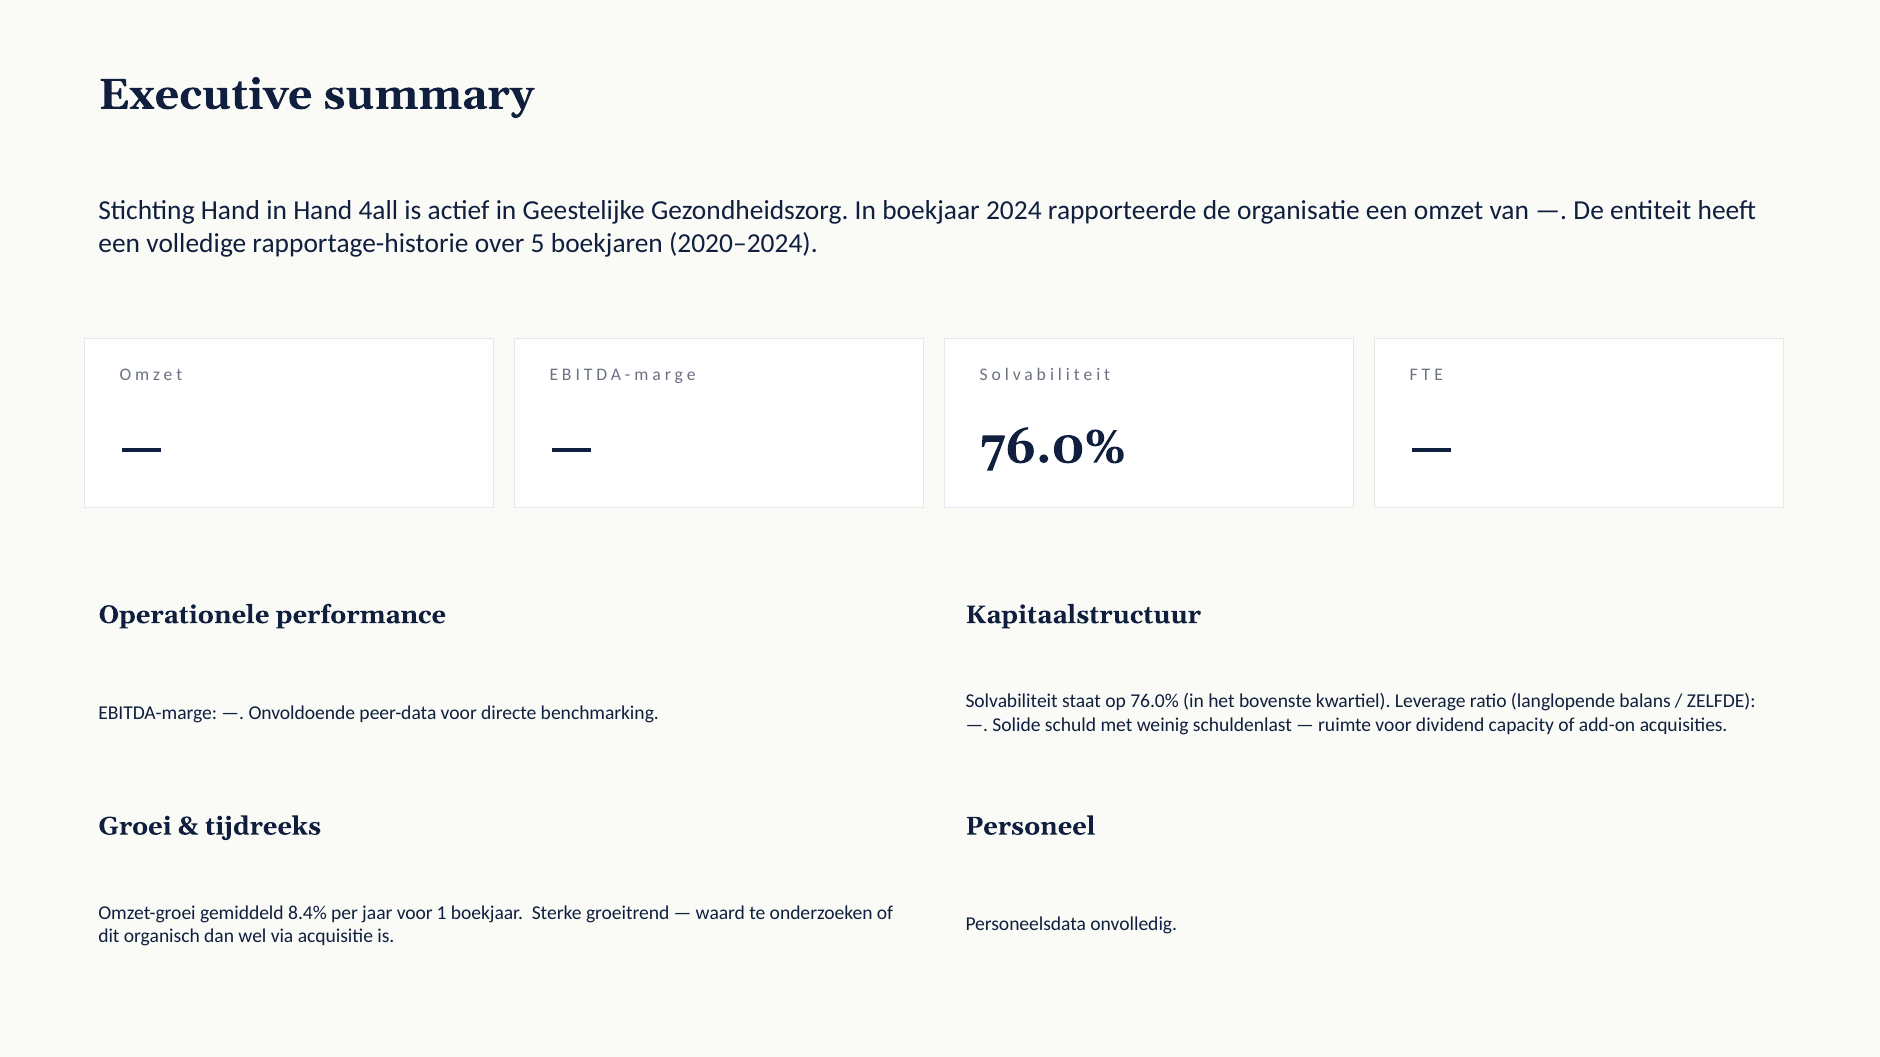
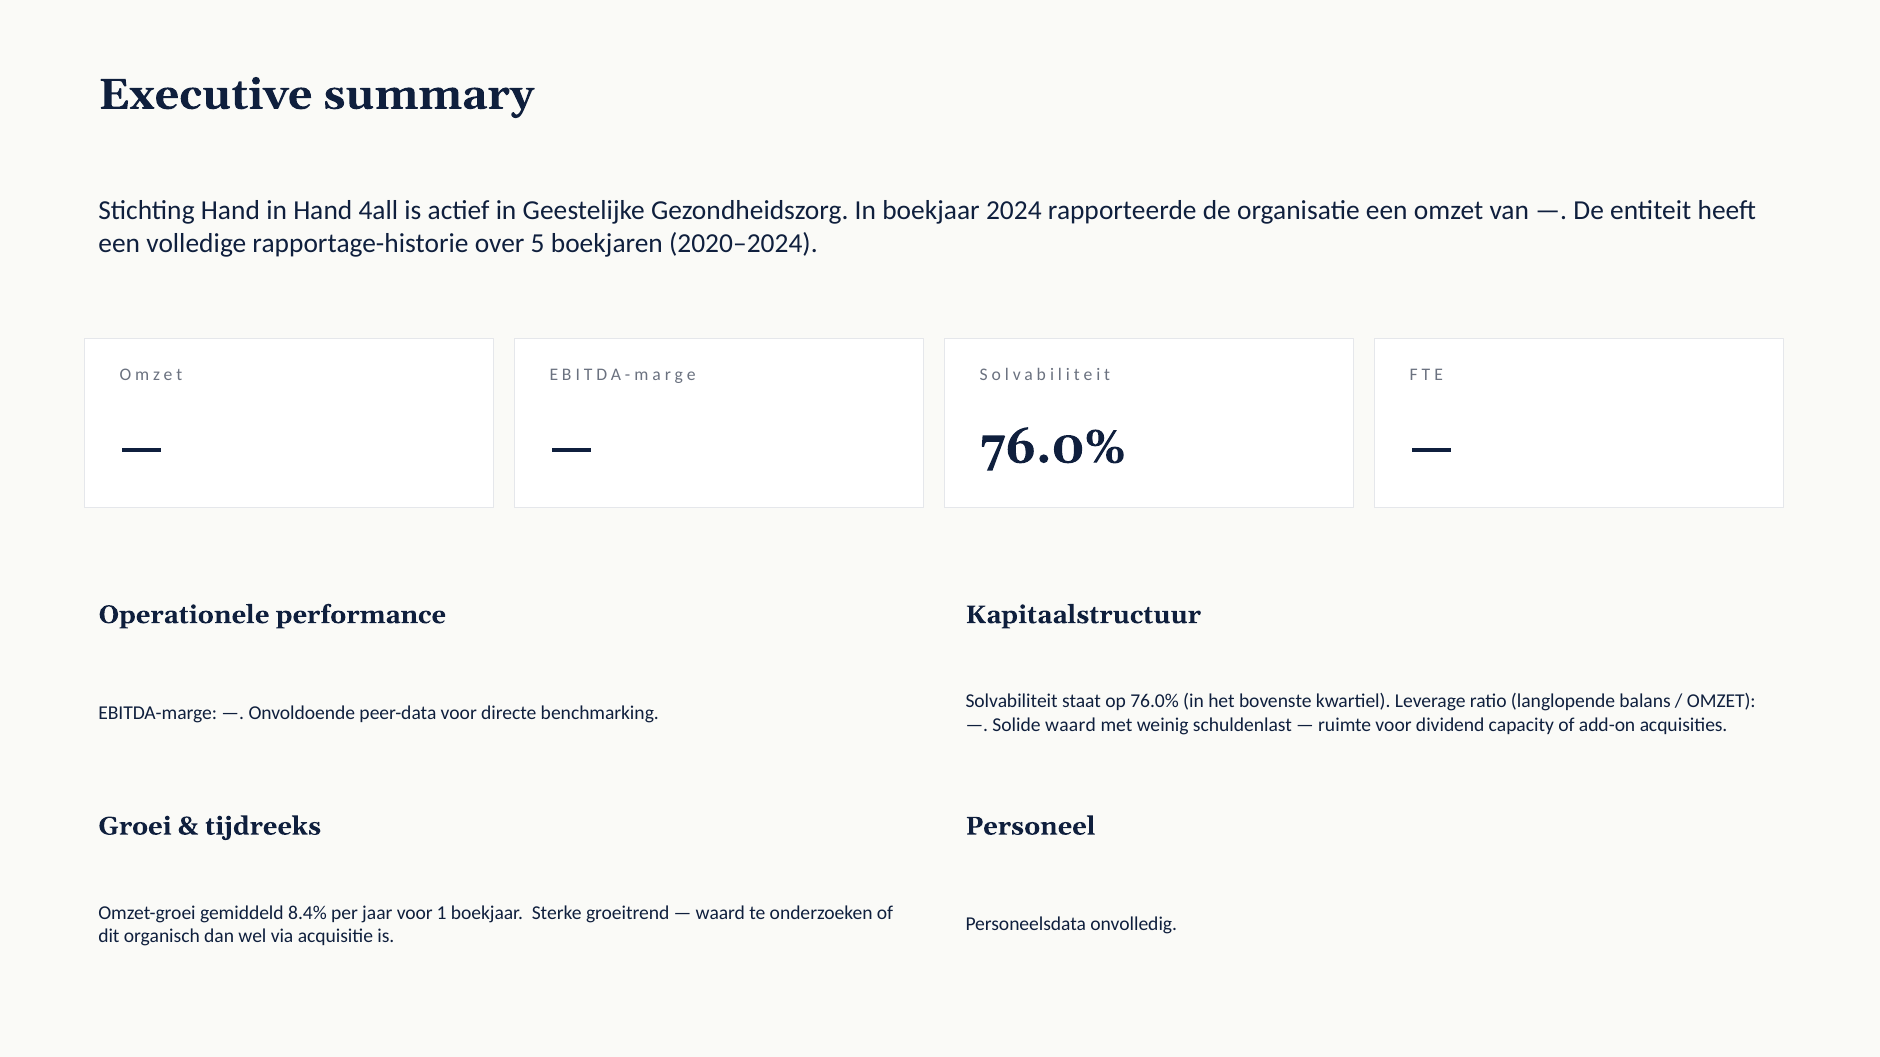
ZELFDE: ZELFDE -> OMZET (1721, 702)
Solide schuld: schuld -> waard (1071, 725)
